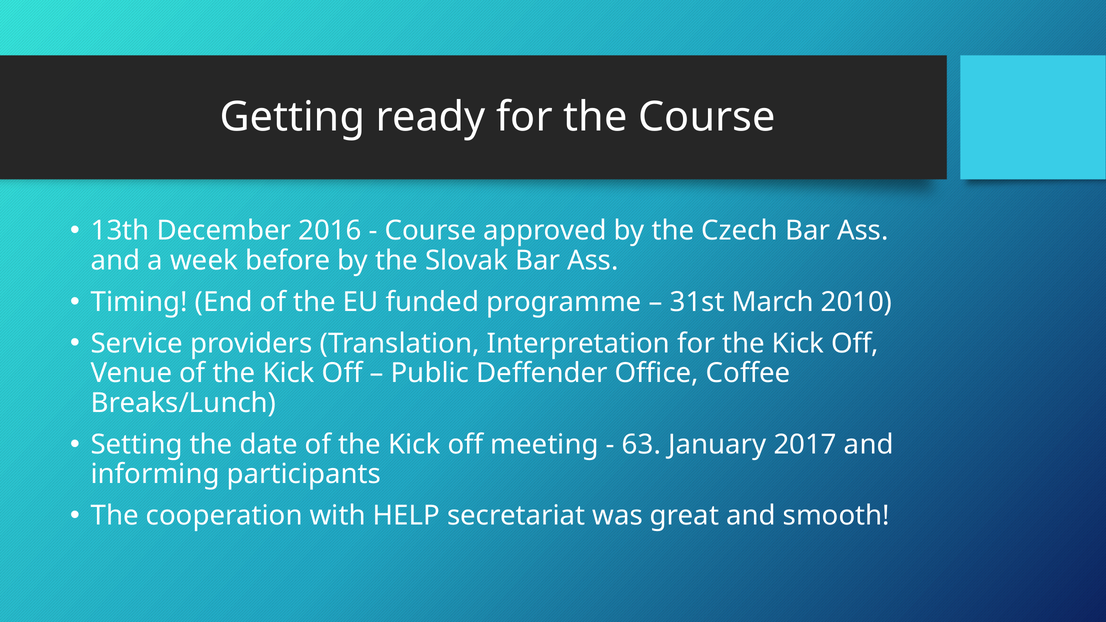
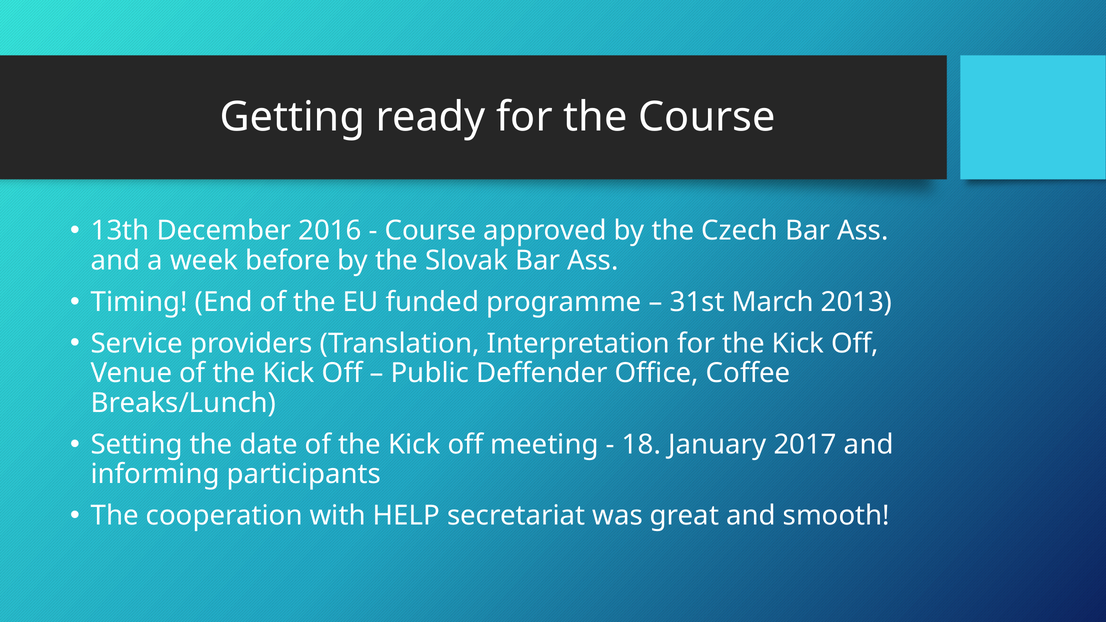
2010: 2010 -> 2013 (857, 302)
63: 63 -> 18 (641, 445)
